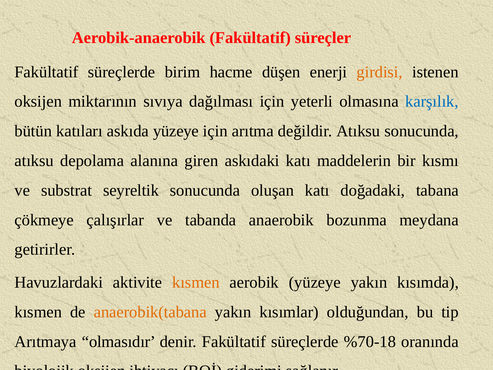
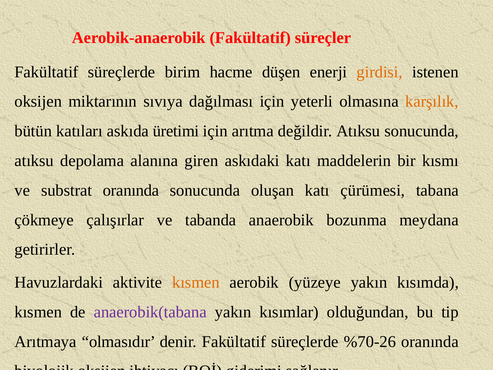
karşılık colour: blue -> orange (432, 101)
askıda yüzeye: yüzeye -> üretimi (176, 131)
substrat seyreltik: seyreltik -> oranında (131, 190)
doğadaki: doğadaki -> çürümesi (373, 190)
anaerobik(tabana colour: orange -> purple (150, 312)
%70-18: %70-18 -> %70-26 (370, 341)
